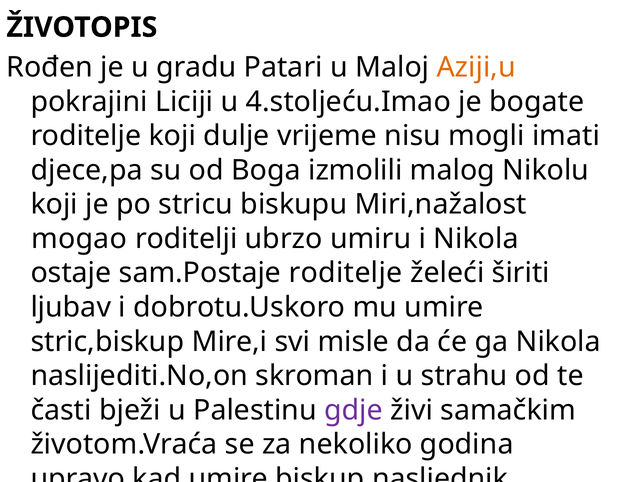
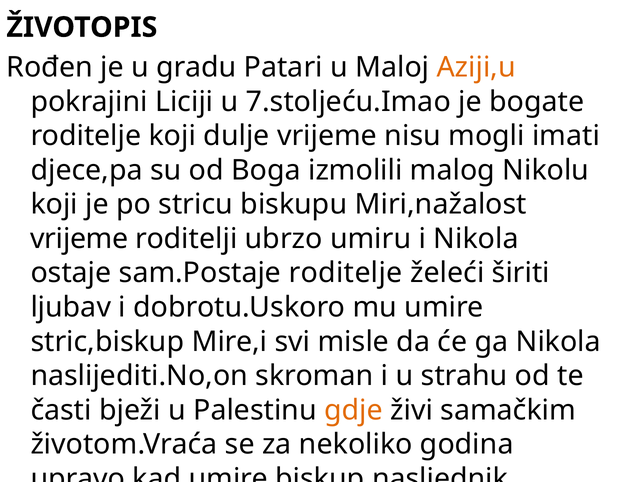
4.stoljeću.Imao: 4.stoljeću.Imao -> 7.stoljeću.Imao (348, 102)
mogao: mogao -> vrijeme (79, 239)
gdje colour: purple -> orange (354, 410)
